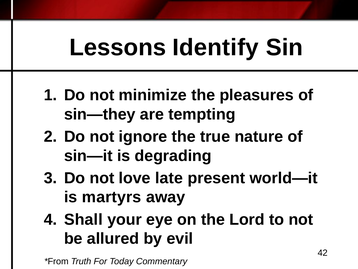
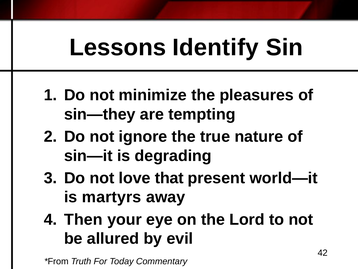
late: late -> that (169, 178)
Shall: Shall -> Then (83, 219)
